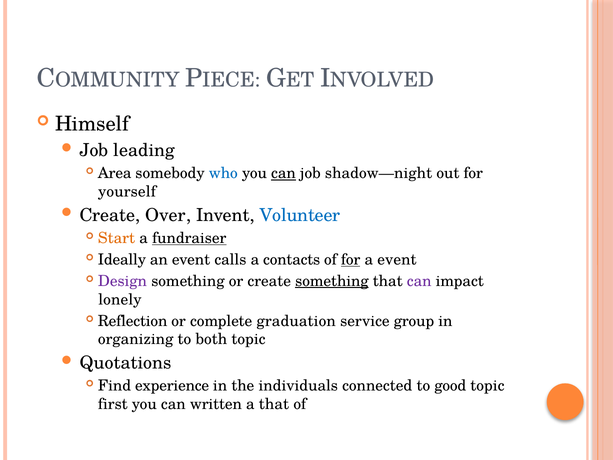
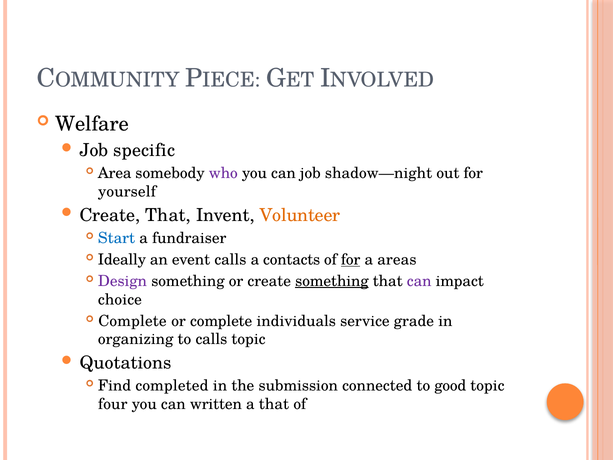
Himself: Himself -> Welfare (92, 124)
leading: leading -> specific (144, 150)
who colour: blue -> purple (223, 173)
can underline: present -> none (283, 173)
Create Over: Over -> That (168, 215)
Volunteer colour: blue -> orange (300, 215)
Start colour: orange -> blue (117, 238)
fundraiser underline: present -> none (189, 238)
a event: event -> areas (397, 259)
lonely: lonely -> choice (120, 299)
Reflection: Reflection -> Complete (132, 321)
graduation: graduation -> individuals (296, 321)
group: group -> grade (414, 321)
to both: both -> calls (211, 339)
experience: experience -> completed (172, 386)
individuals: individuals -> submission (298, 386)
first: first -> four (113, 404)
